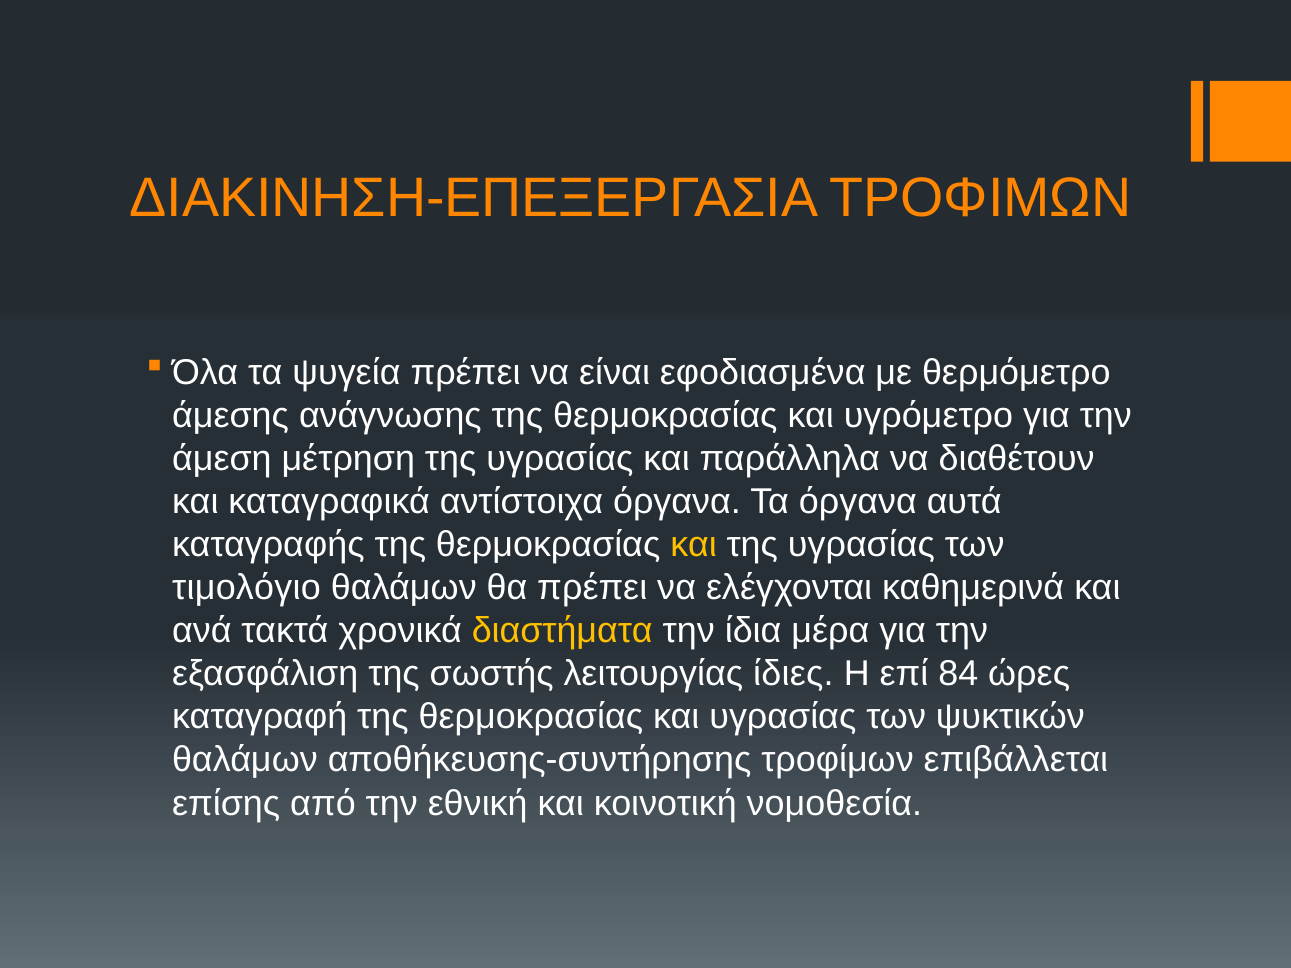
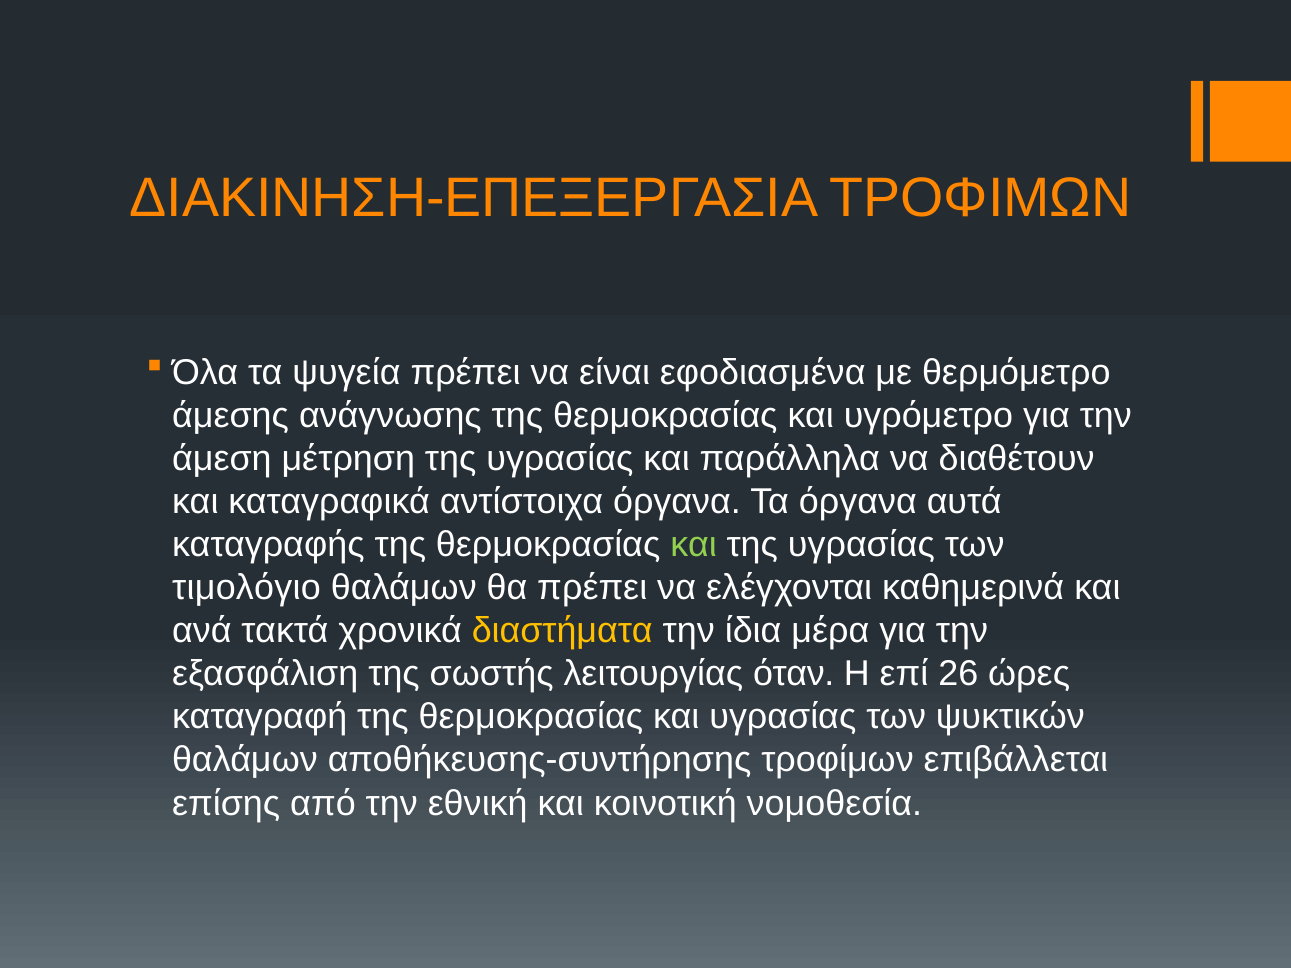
και colour: yellow -> light green (694, 545)
ίδιες: ίδιες -> όταν (794, 674)
84: 84 -> 26 (958, 674)
